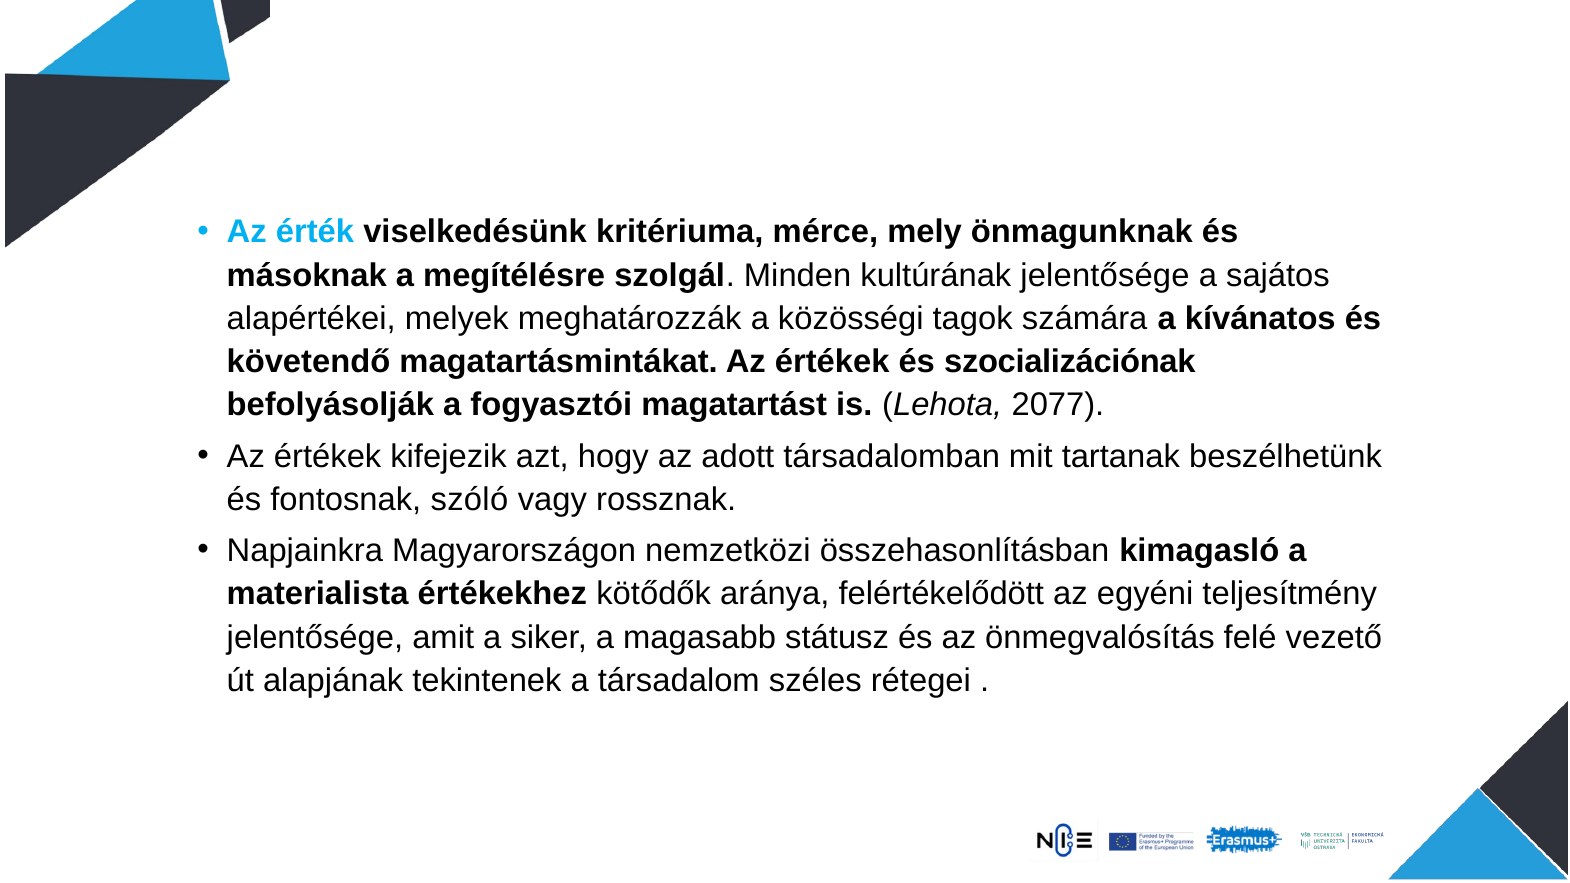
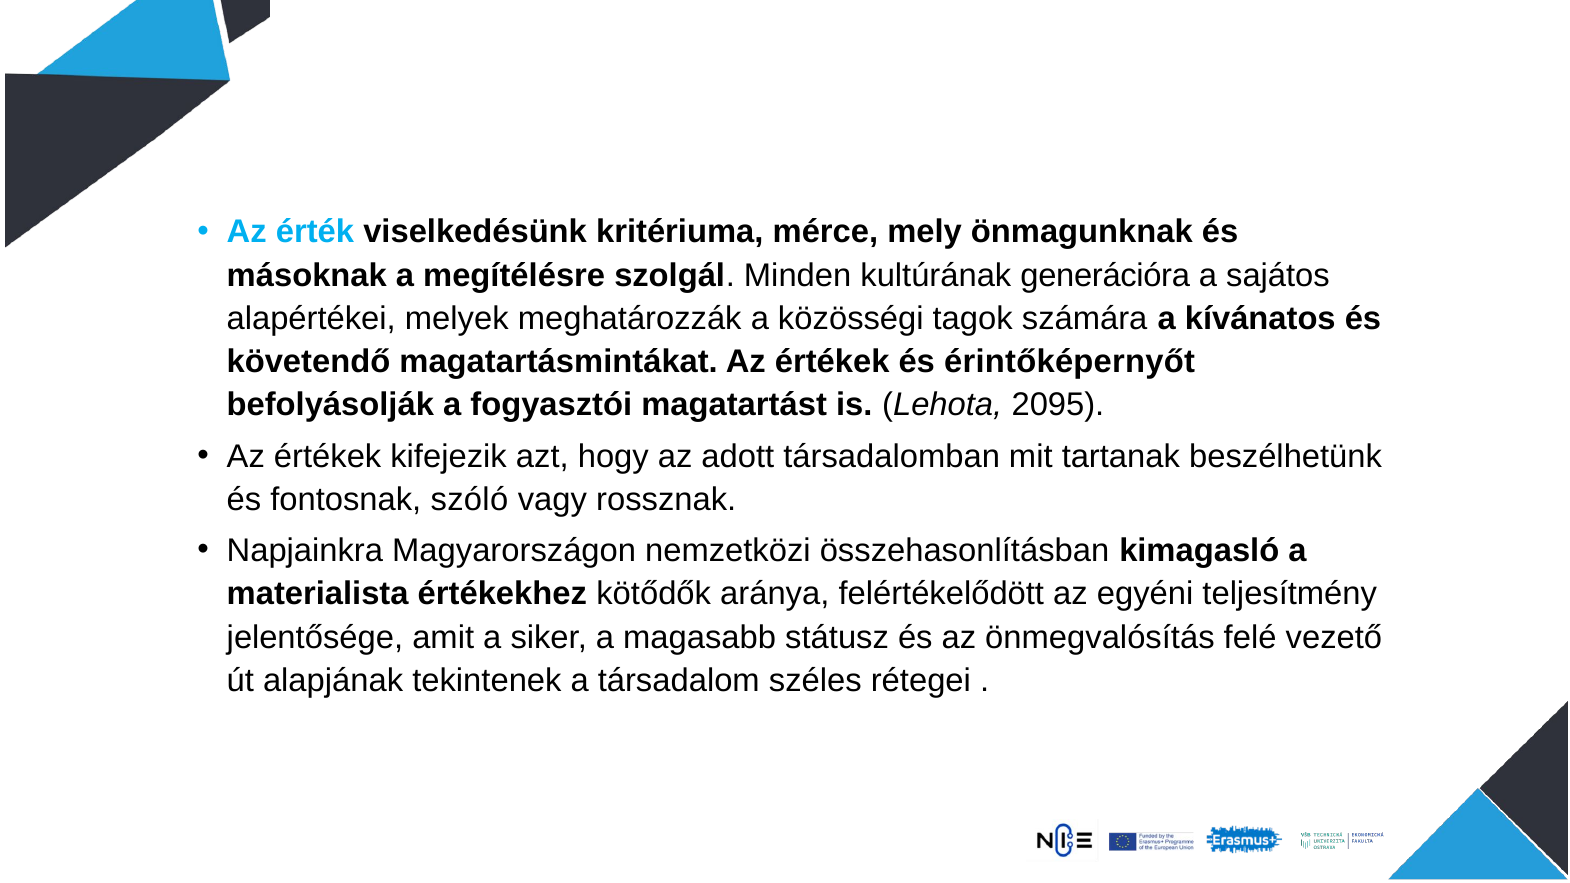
kultúrának jelentősége: jelentősége -> generációra (1105, 275)
szocializációnak: szocializációnak -> érintőképernyőt (1070, 362)
2077: 2077 -> 2095 (1058, 405)
